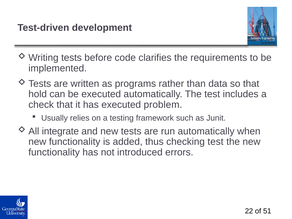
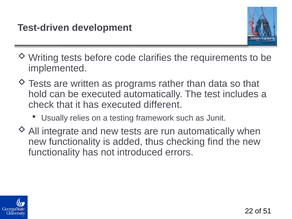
problem: problem -> different (163, 105)
checking test: test -> find (216, 142)
